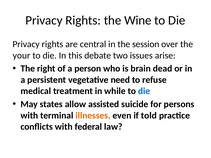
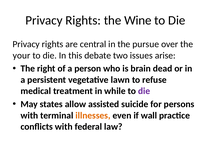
session: session -> pursue (146, 44)
need: need -> lawn (120, 80)
die colour: blue -> purple (144, 91)
told: told -> wall (149, 116)
